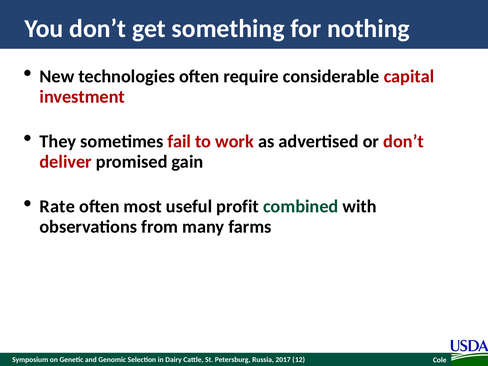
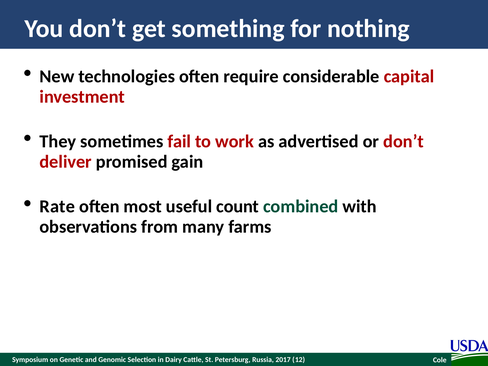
profit: profit -> count (238, 207)
